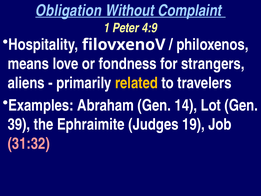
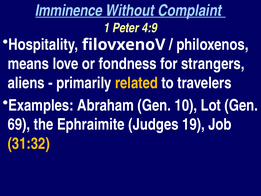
Obligation: Obligation -> Imminence (69, 11)
14: 14 -> 10 (186, 105)
39: 39 -> 69 (19, 124)
31:32 colour: pink -> yellow (29, 143)
